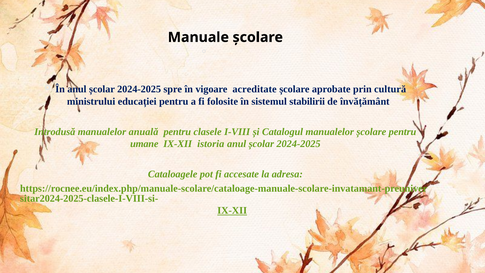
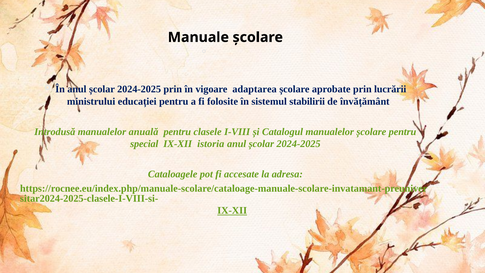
2024-2025 spre: spre -> prin (173, 89)
acreditate: acreditate -> adaptarea (255, 89)
cultură: cultură -> lucrării (390, 89)
umane: umane -> special (144, 144)
